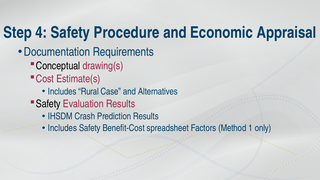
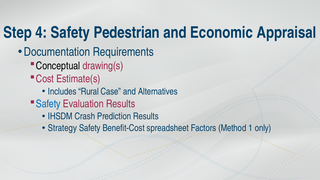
Procedure: Procedure -> Pedestrian (127, 33)
Safety colour: black -> blue (48, 104)
Includes: Includes -> Strategy (62, 128)
